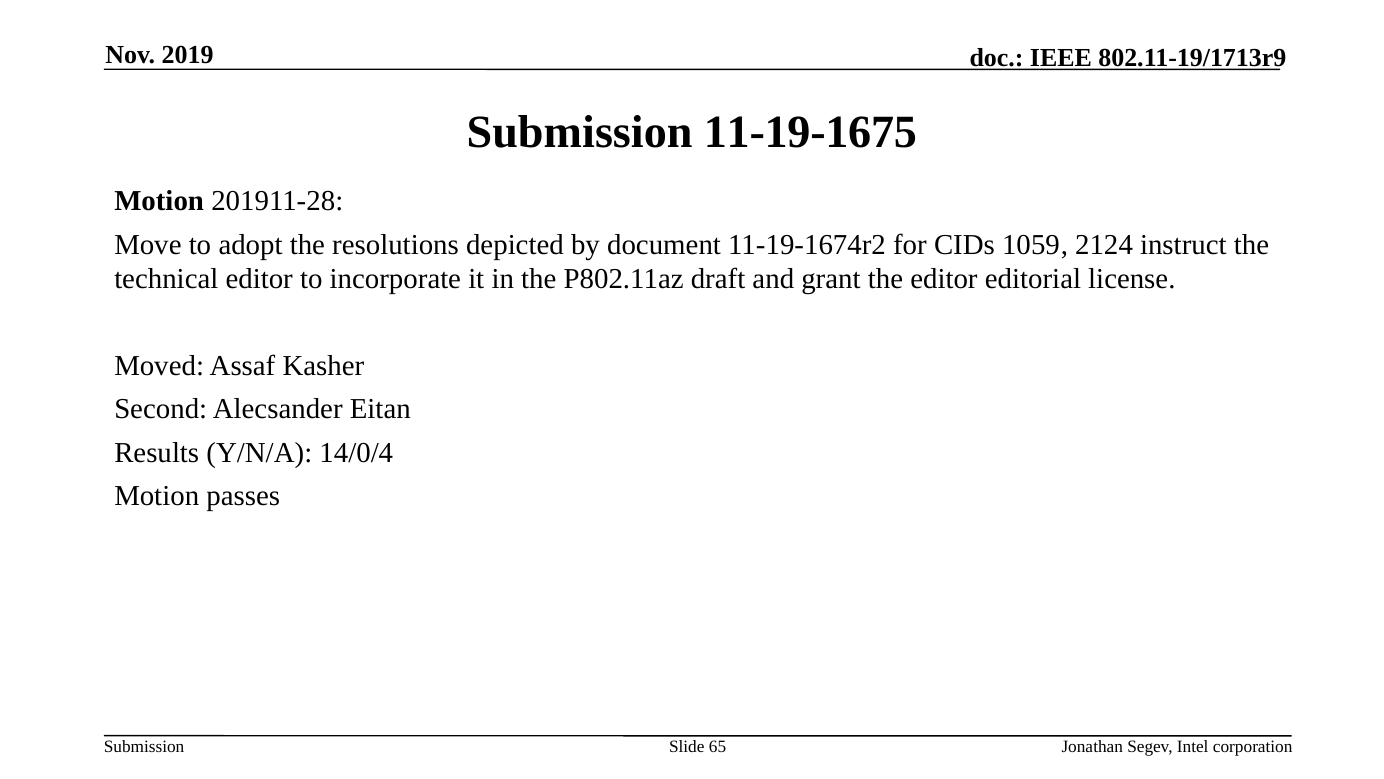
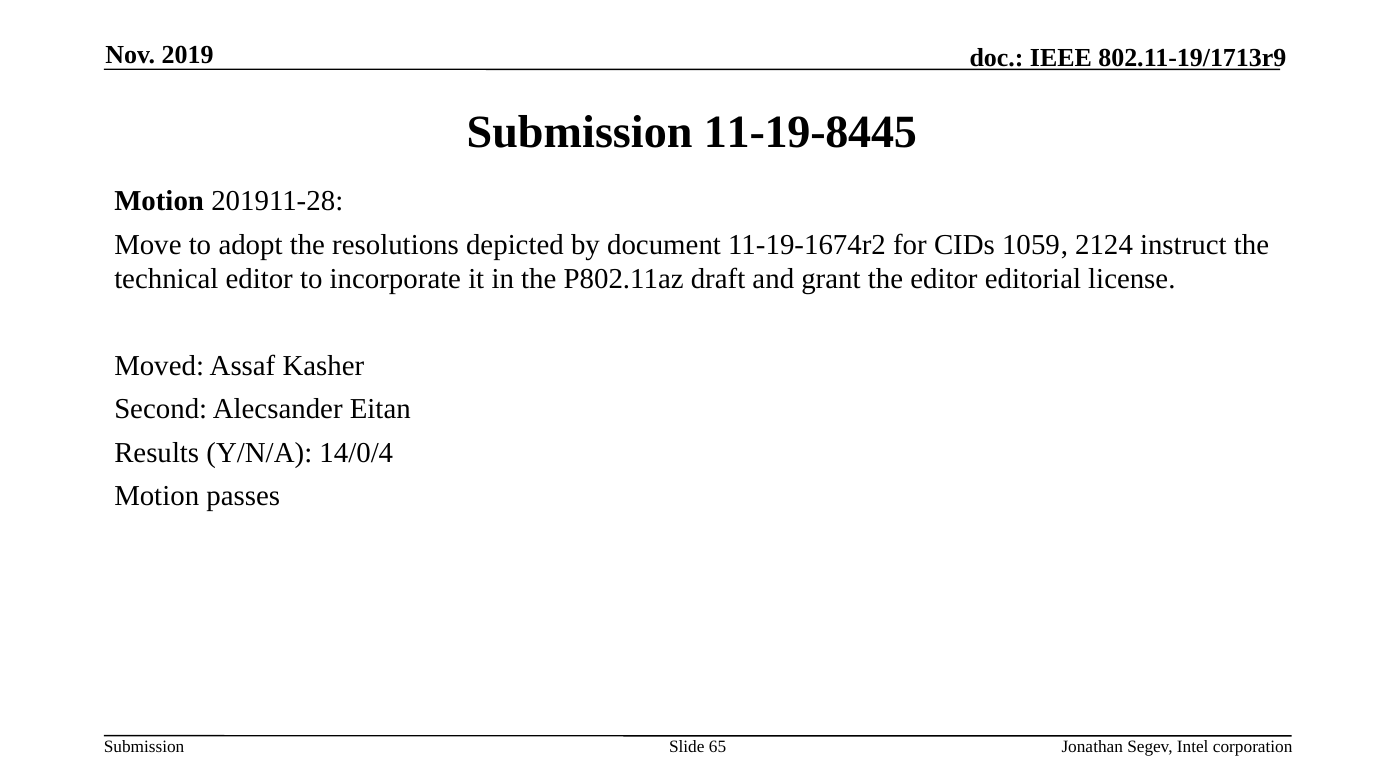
11-19-1675: 11-19-1675 -> 11-19-8445 (810, 133)
